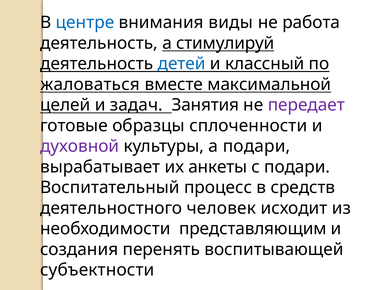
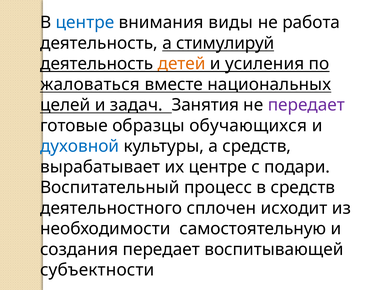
детей colour: blue -> orange (182, 64)
классный: классный -> усиления (265, 64)
максимальной: максимальной -> национальных (269, 84)
сплоченности: сплоченности -> обучающихся (248, 126)
духовной colour: purple -> blue (80, 146)
а подари: подари -> средств (257, 146)
их анкеты: анкеты -> центре (218, 167)
человек: человек -> сплочен (221, 208)
представляющим: представляющим -> самостоятельную (253, 229)
создания перенять: перенять -> передает (161, 250)
